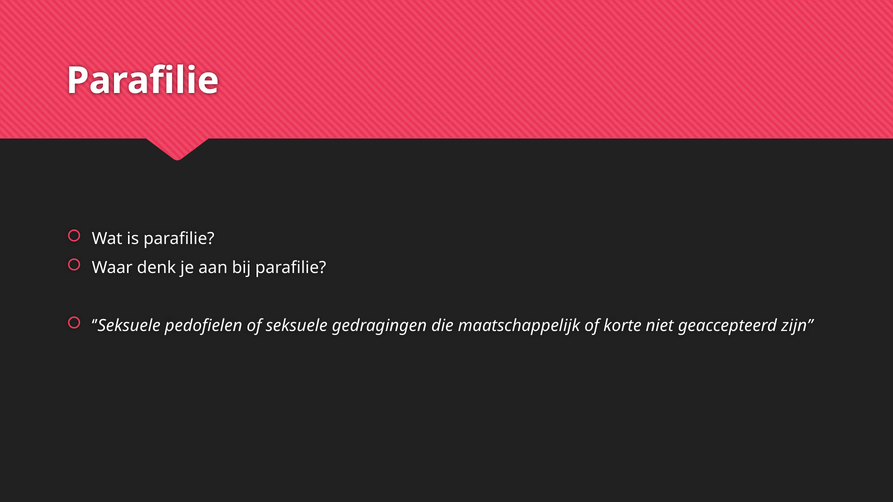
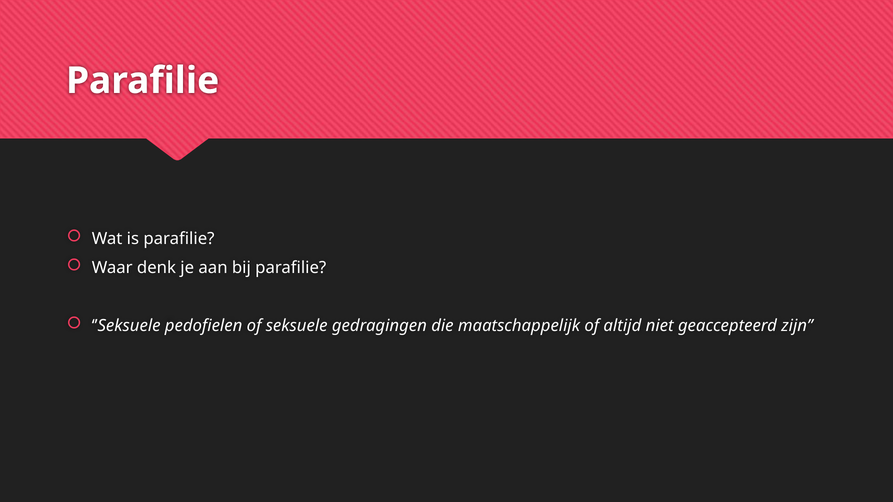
korte: korte -> altijd (622, 326)
